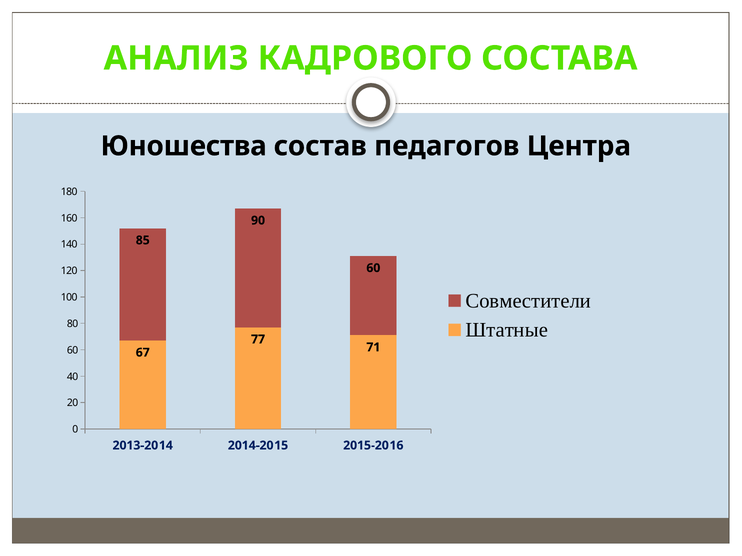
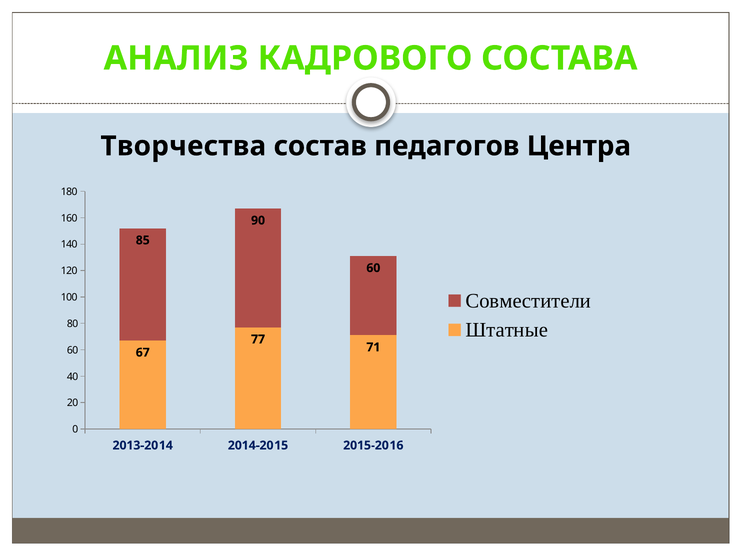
Юношества: Юношества -> Творчества (183, 146)
